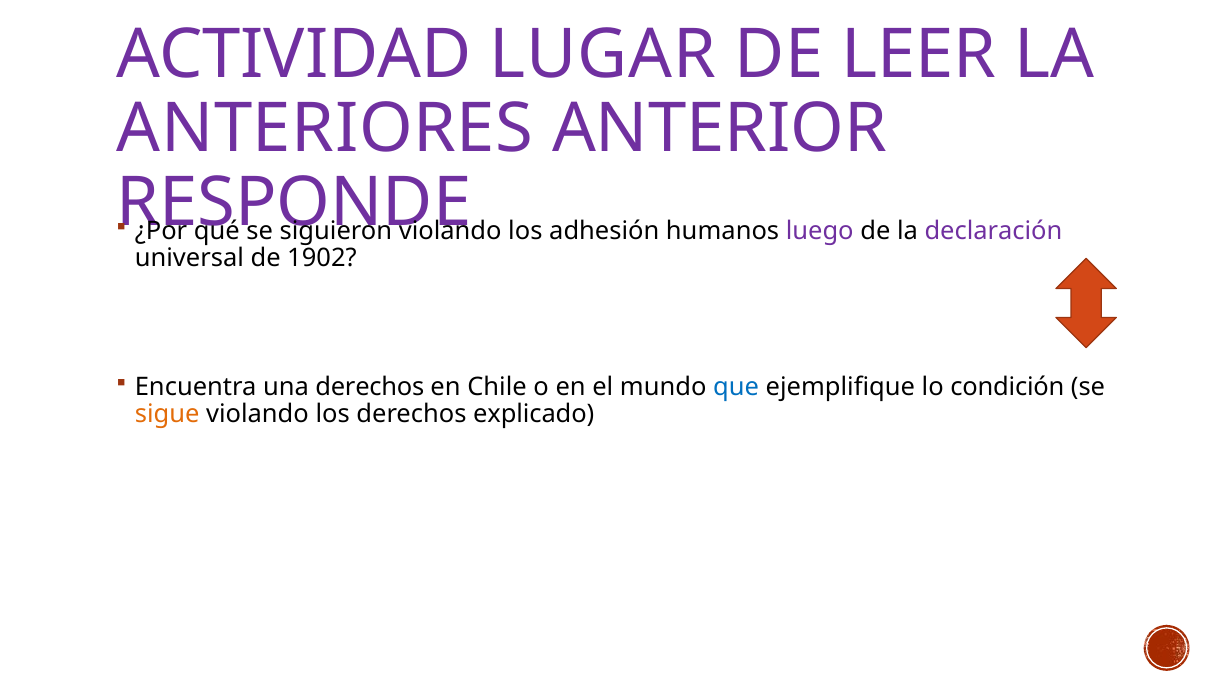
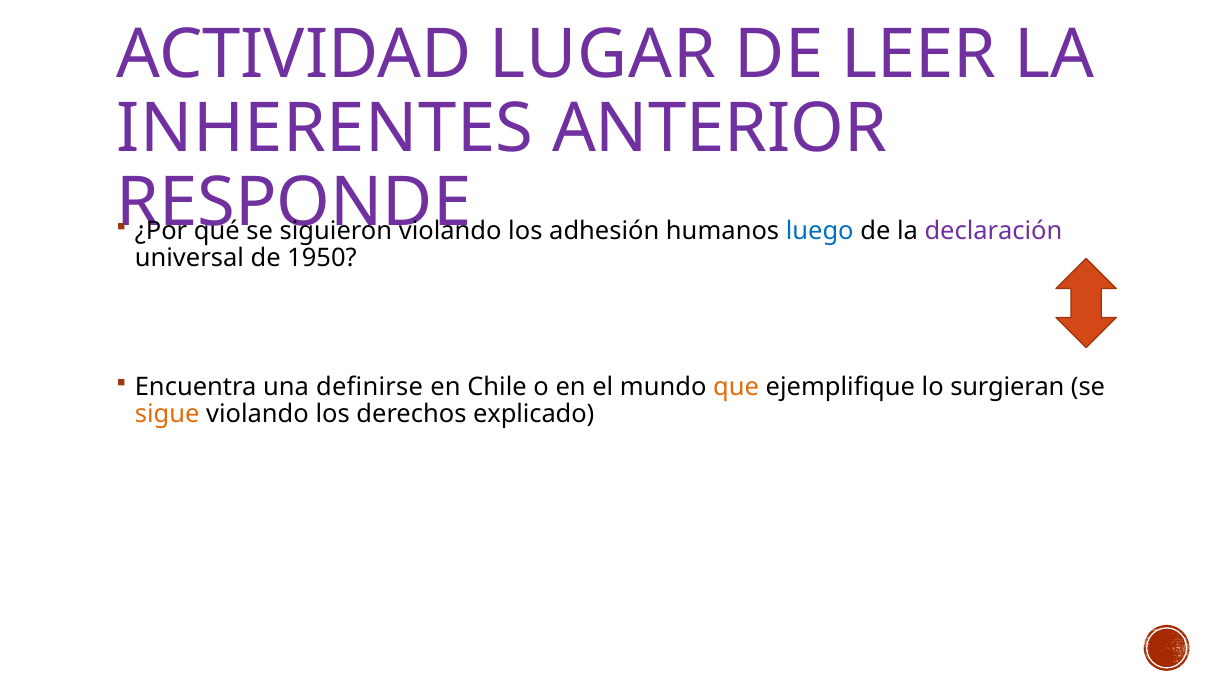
ANTERIORES: ANTERIORES -> INHERENTES (325, 129)
luego colour: purple -> blue (820, 231)
1902: 1902 -> 1950 (322, 259)
una derechos: derechos -> definirse (370, 387)
que colour: blue -> orange (736, 387)
condición: condición -> surgieran (1007, 387)
